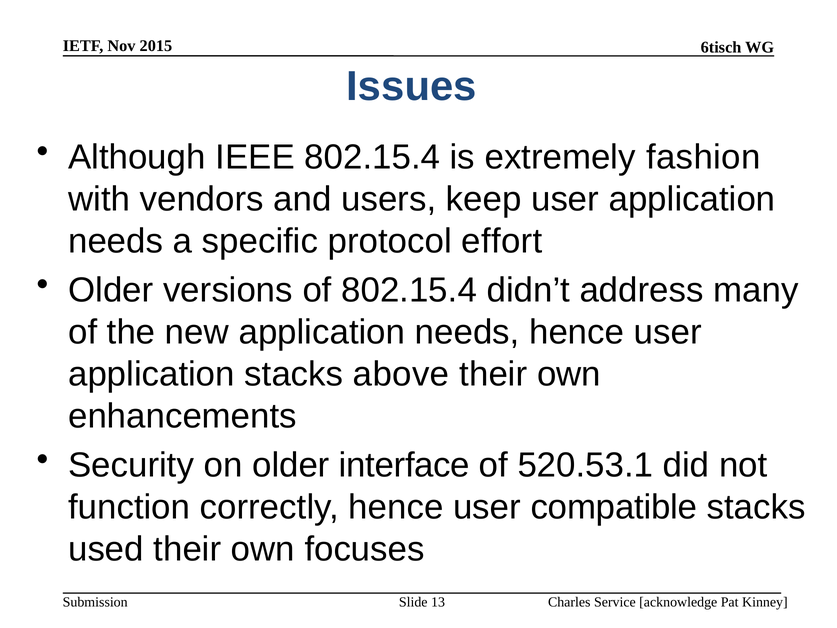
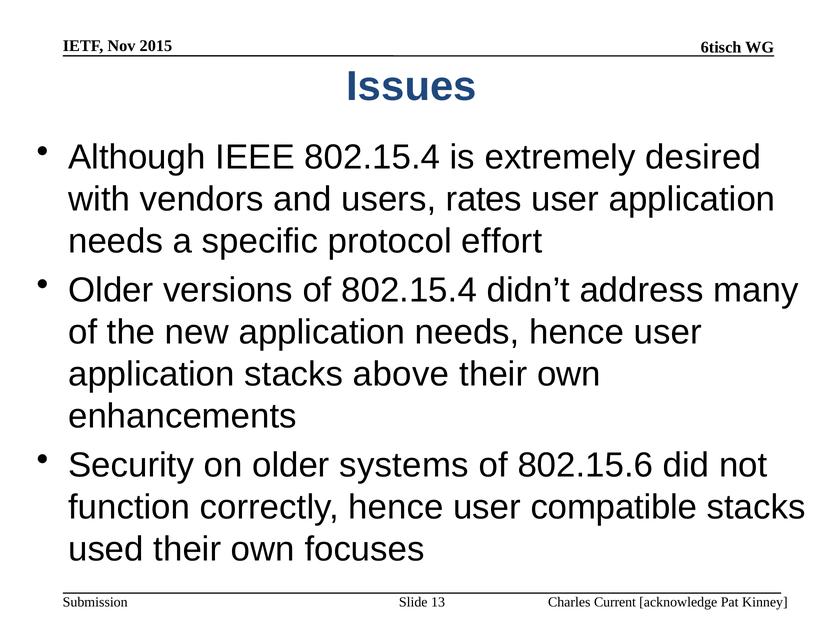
fashion: fashion -> desired (703, 157)
keep: keep -> rates (484, 199)
interface: interface -> systems (404, 465)
520.53.1: 520.53.1 -> 802.15.6 (585, 465)
Service: Service -> Current (615, 602)
